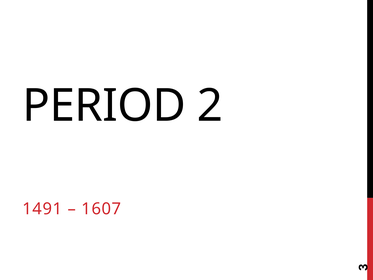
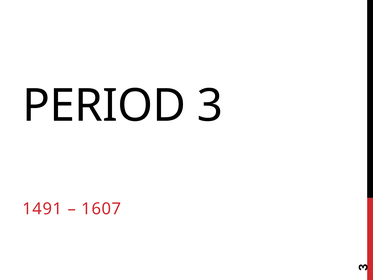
PERIOD 2: 2 -> 3 (210, 106)
